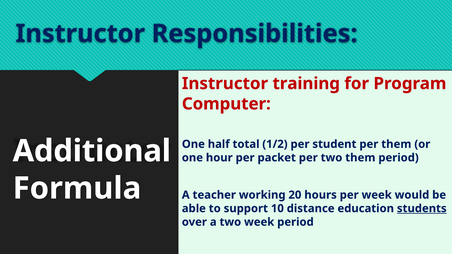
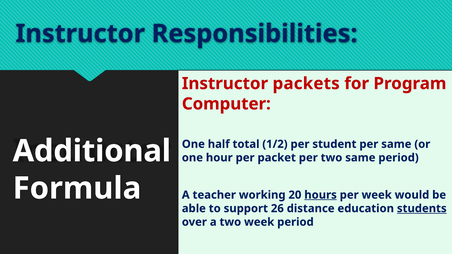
training: training -> packets (306, 84)
per them: them -> same (396, 144)
two them: them -> same (360, 158)
hours underline: none -> present (321, 195)
10: 10 -> 26 (277, 209)
